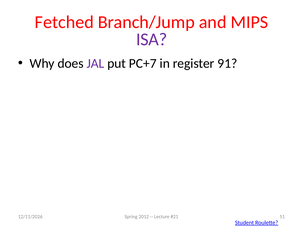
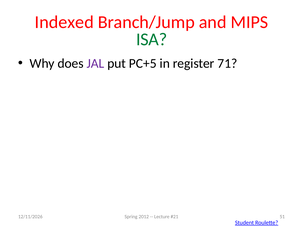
Fetched: Fetched -> Indexed (64, 22)
ISA colour: purple -> green (152, 39)
PC+7: PC+7 -> PC+5 (143, 64)
91: 91 -> 71 (227, 64)
